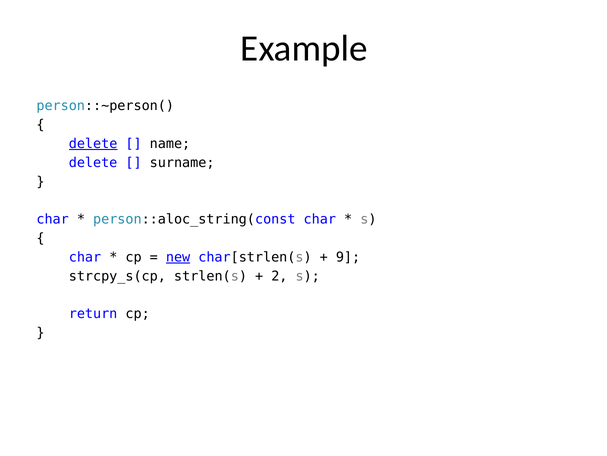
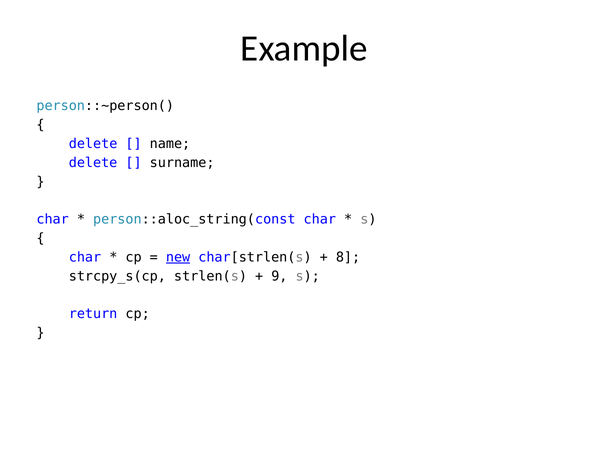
delete underline: present -> none (93, 144)
9: 9 -> 8 (348, 257)
2: 2 -> 9 (279, 276)
